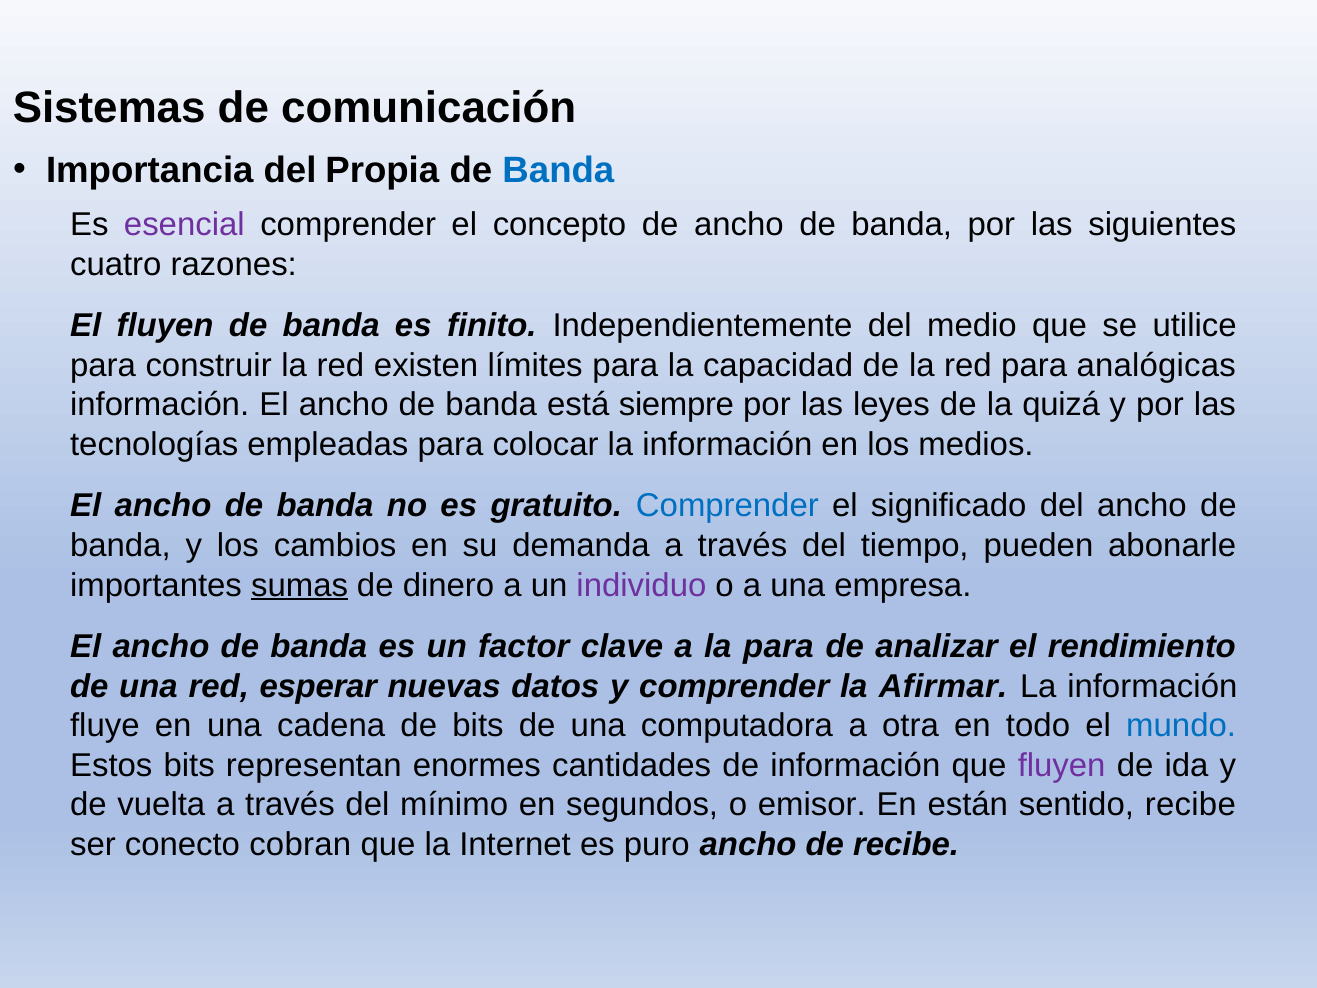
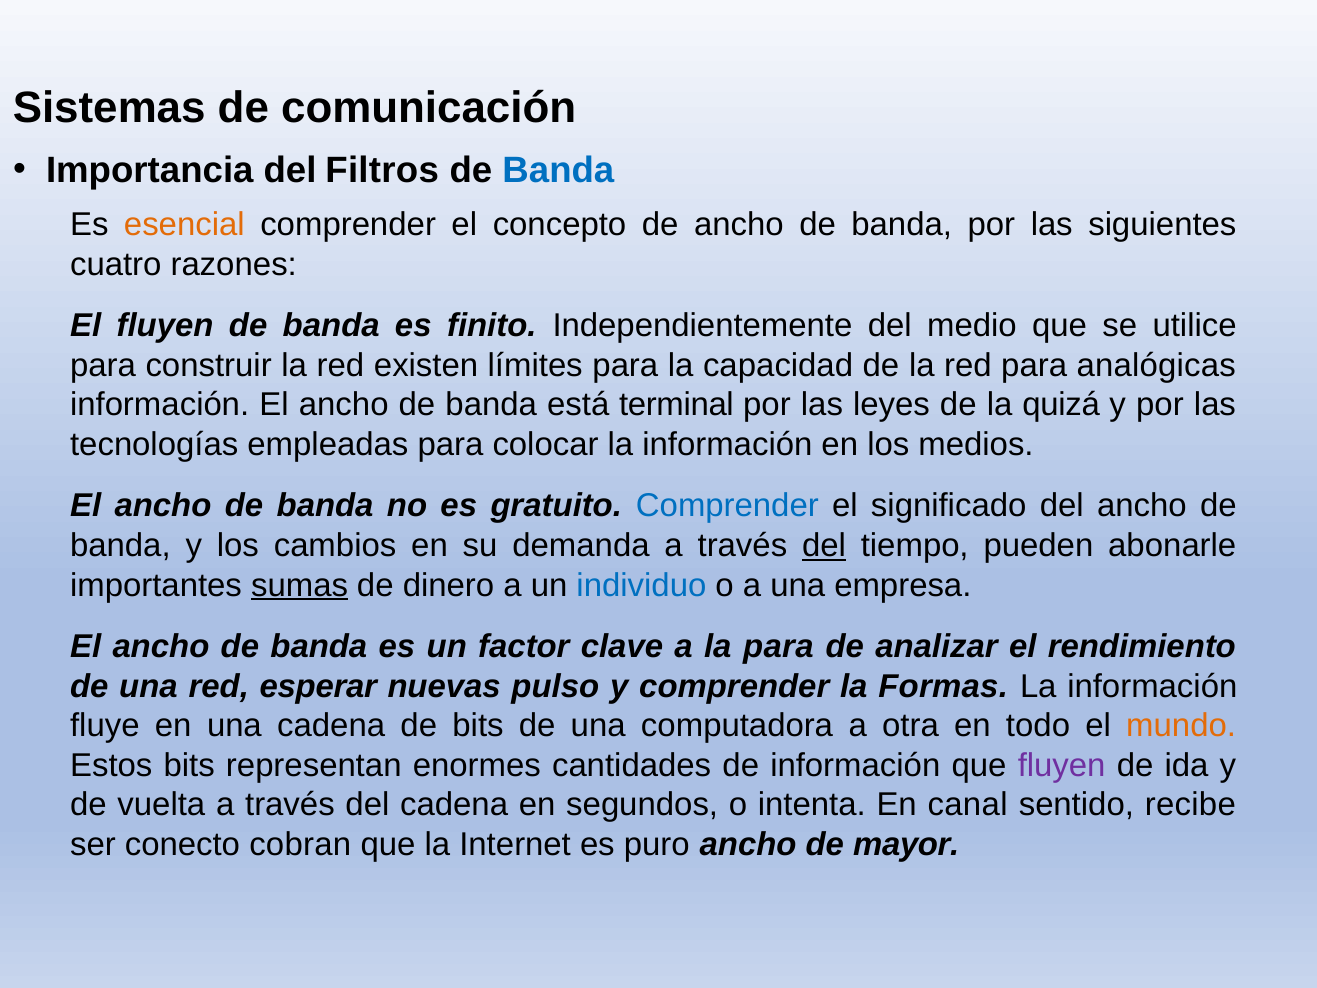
Propia: Propia -> Filtros (382, 170)
esencial colour: purple -> orange (184, 225)
siempre: siempre -> terminal (676, 405)
del underline: none -> present (824, 545)
individuo colour: purple -> blue (641, 585)
datos: datos -> pulso (555, 686)
Afirmar: Afirmar -> Formas (943, 686)
mundo colour: blue -> orange (1181, 726)
del mínimo: mínimo -> cadena (454, 805)
emisor: emisor -> intenta (812, 805)
están: están -> canal (968, 805)
de recibe: recibe -> mayor (906, 844)
